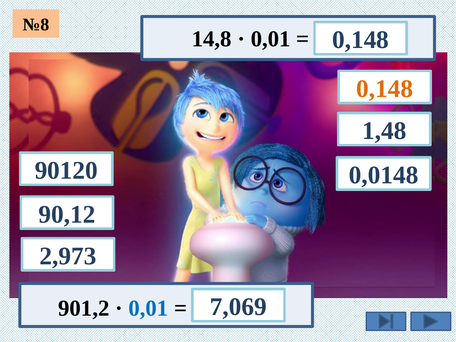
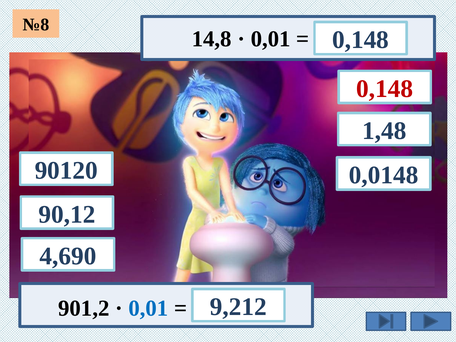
0,148 colour: orange -> red (385, 89)
2,973: 2,973 -> 4,690 (68, 256)
7,069: 7,069 -> 9,212 (238, 307)
